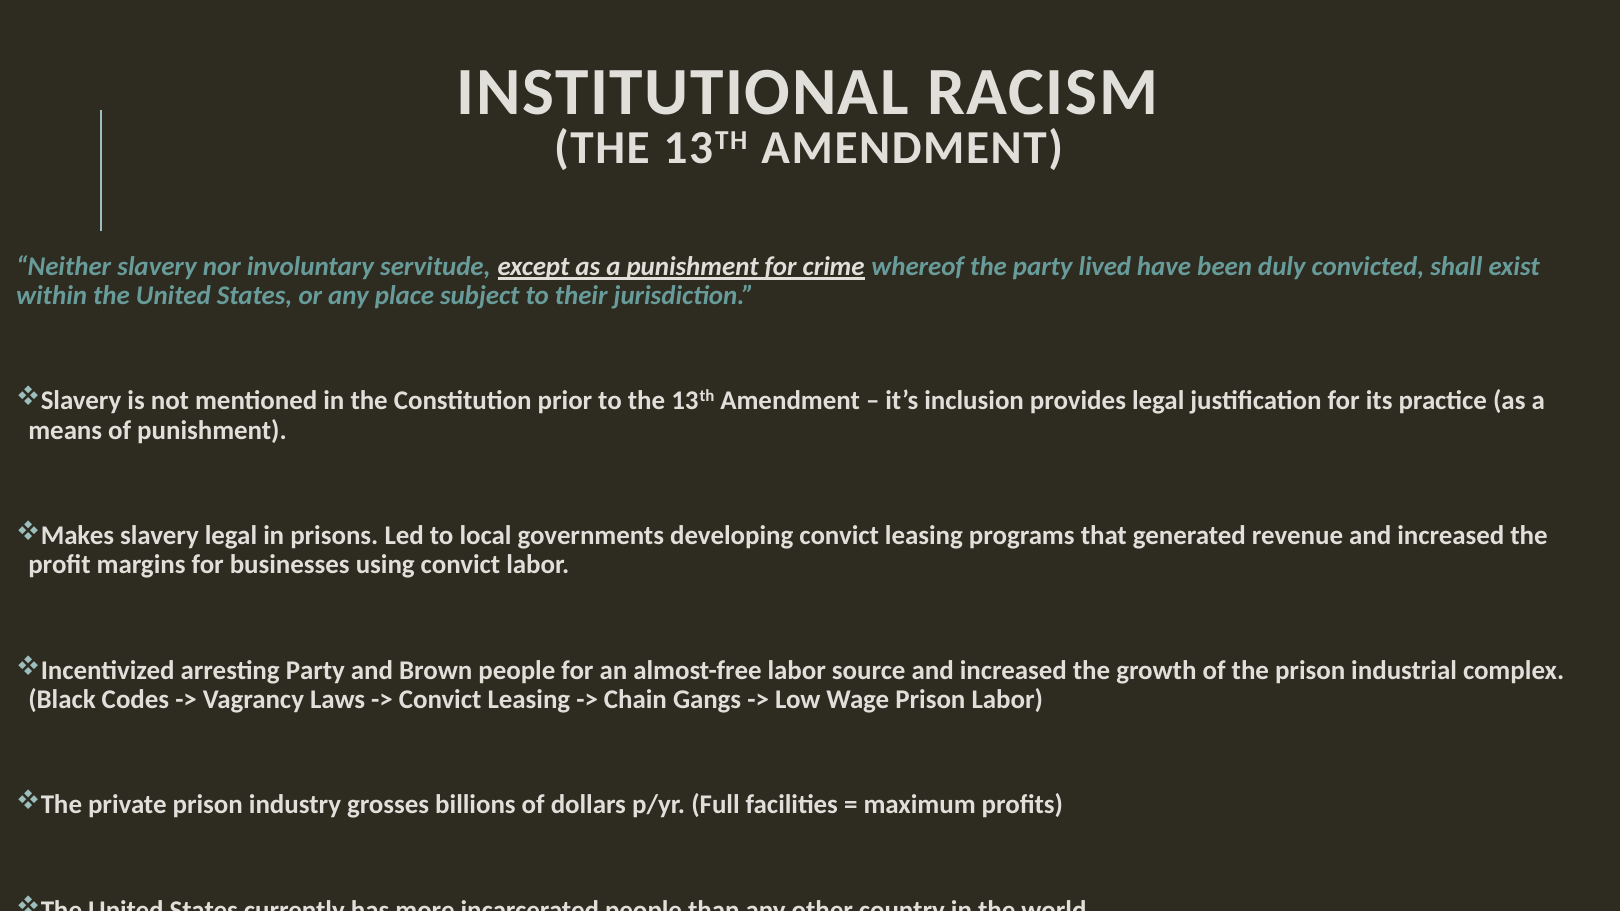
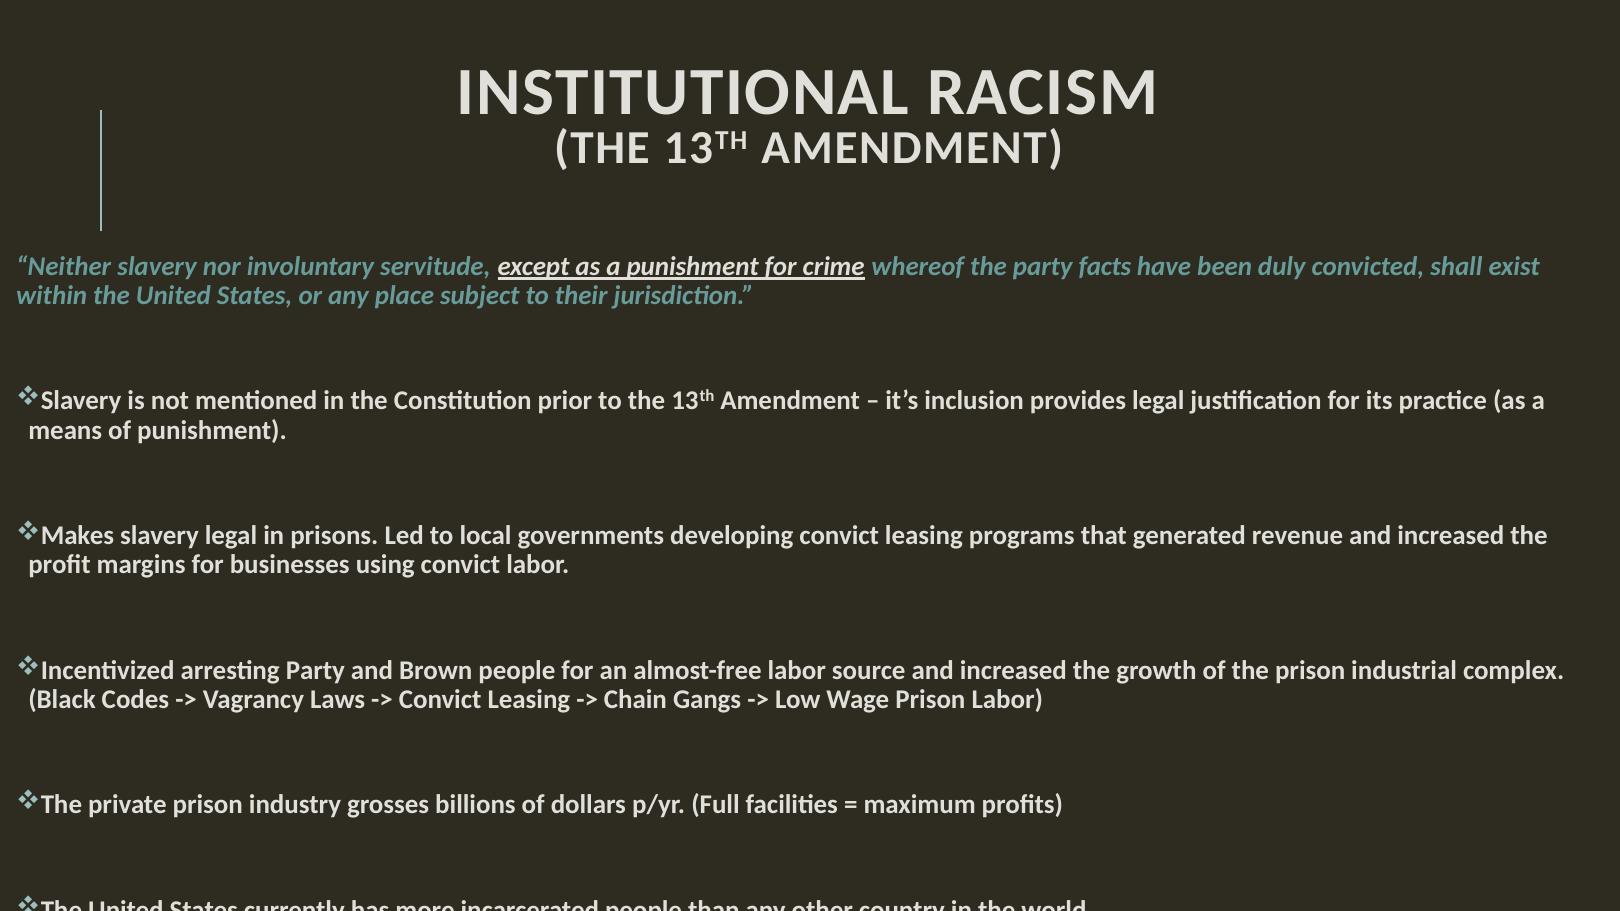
lived: lived -> facts (1105, 266)
